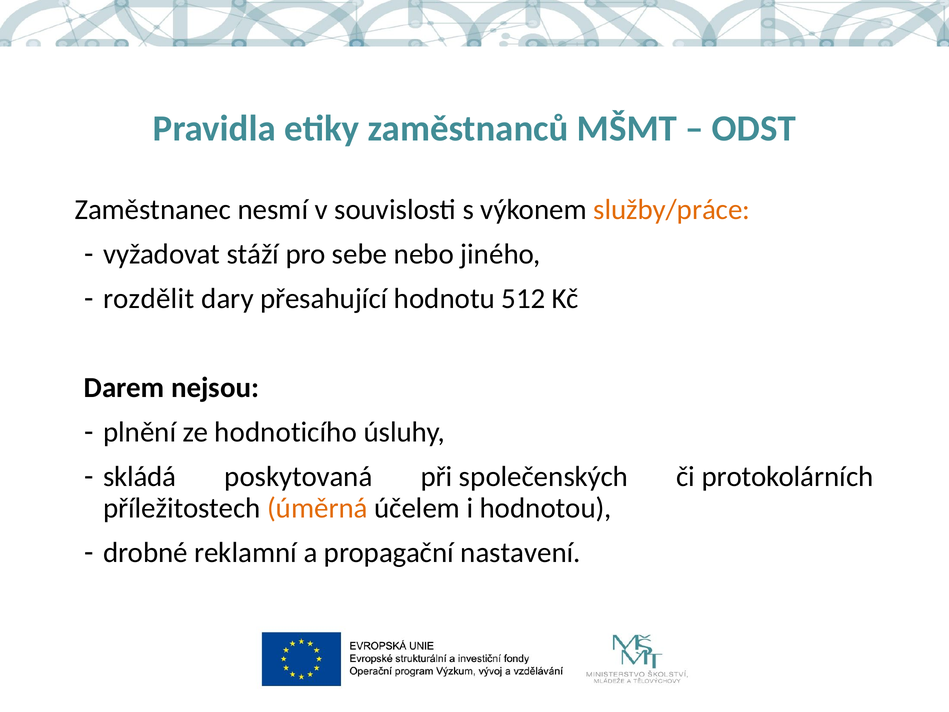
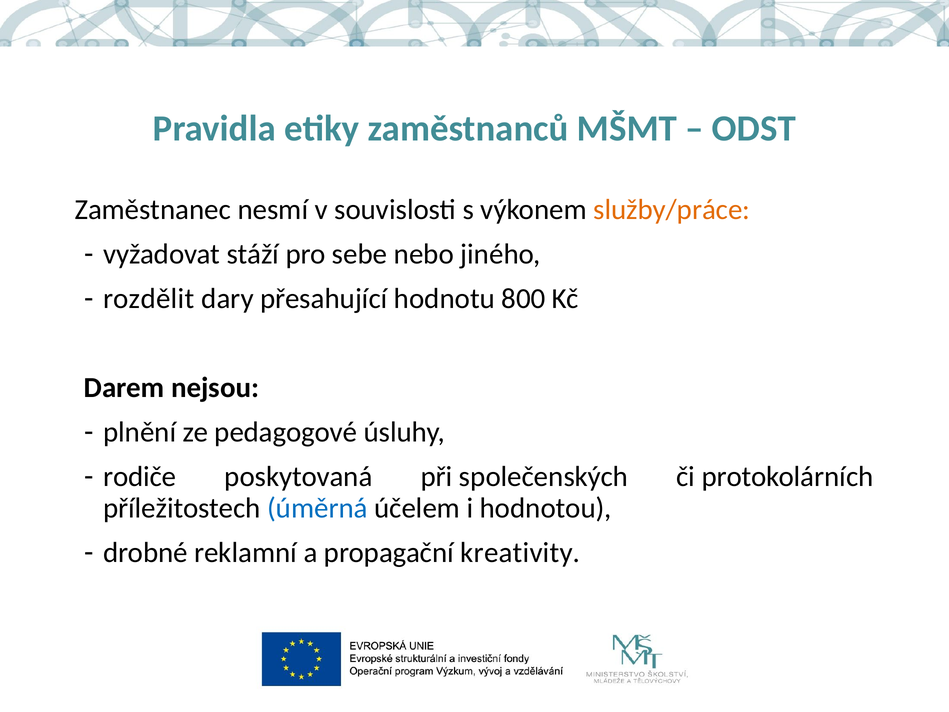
512: 512 -> 800 (523, 299)
hodnoticího: hodnoticího -> pedagogové (286, 432)
skládá: skládá -> rodiče (140, 477)
úměrná colour: orange -> blue (317, 508)
nastavení: nastavení -> kreativity (520, 552)
